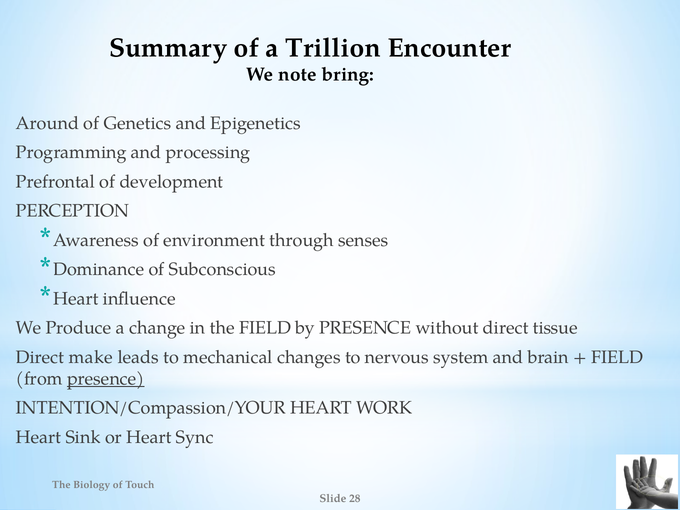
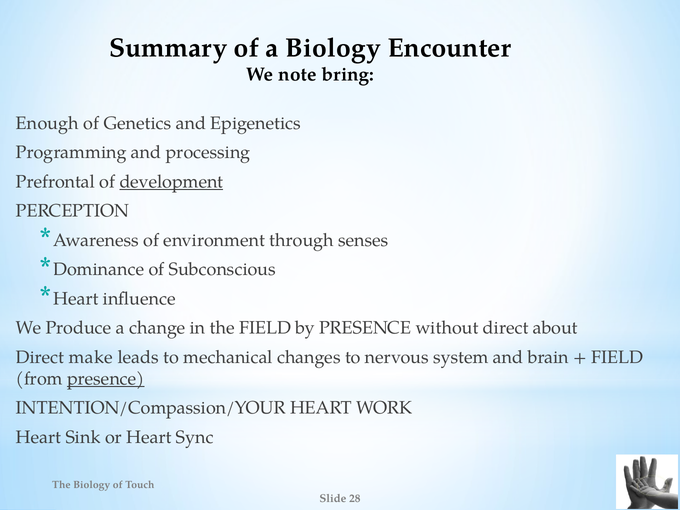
a Trillion: Trillion -> Biology (333, 48)
Around: Around -> Enough (47, 123)
development underline: none -> present (171, 182)
tissue: tissue -> about (555, 328)
